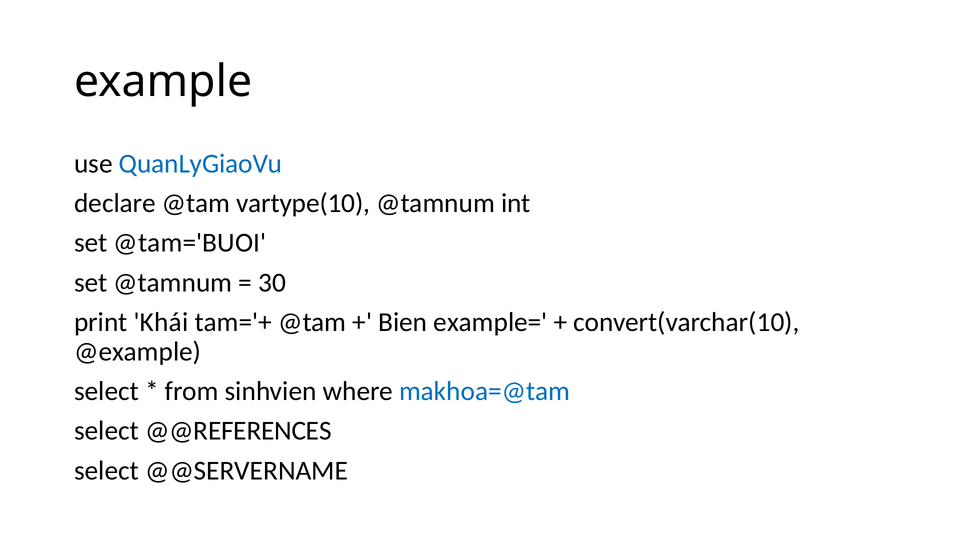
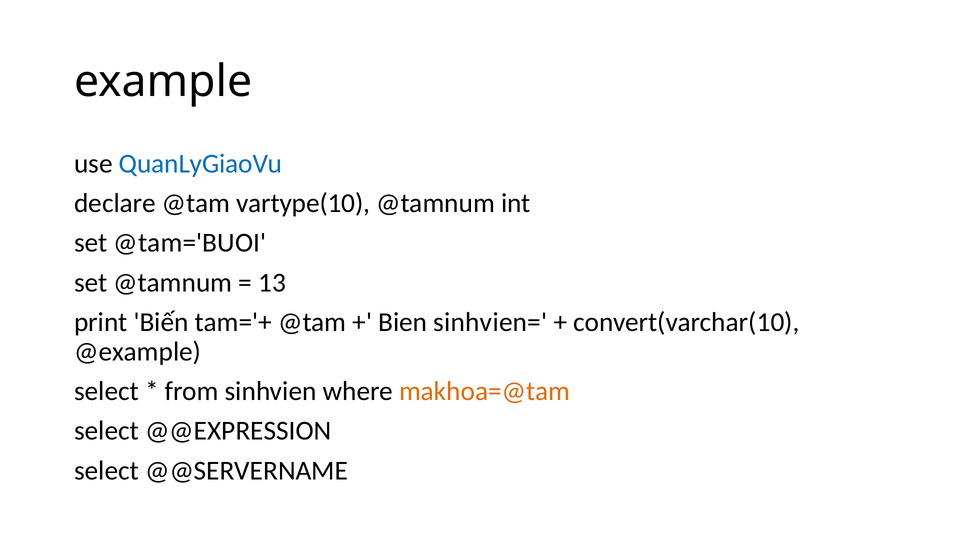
30: 30 -> 13 (272, 283)
Khái: Khái -> Biến (161, 323)
example=: example= -> sinhvien= (490, 323)
makhoa=@tam colour: blue -> orange (485, 392)
@@REFERENCES: @@REFERENCES -> @@EXPRESSION (238, 432)
